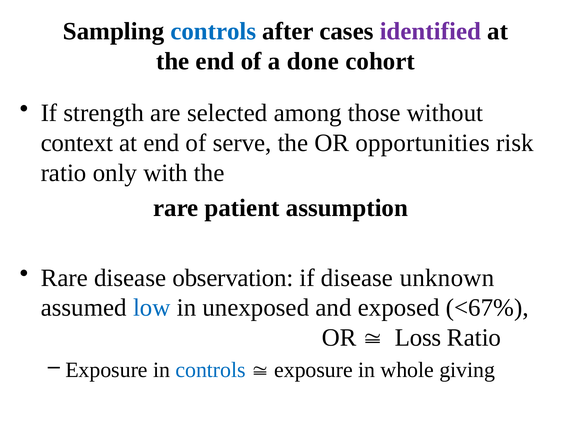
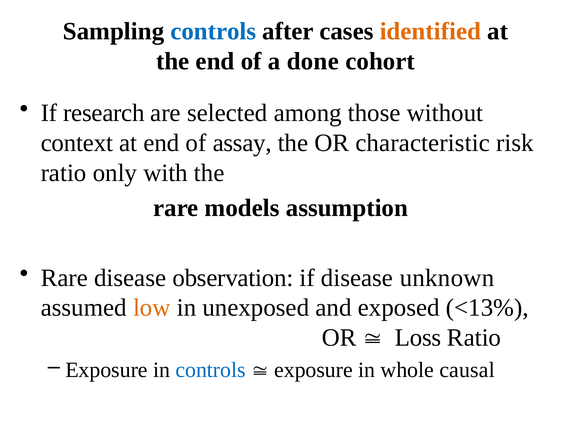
identified colour: purple -> orange (430, 31)
strength: strength -> research (104, 113)
serve: serve -> assay (242, 143)
opportunities: opportunities -> characteristic (423, 143)
patient: patient -> models (242, 208)
low colour: blue -> orange (152, 308)
<67%: <67% -> <13% (487, 308)
giving: giving -> causal (467, 370)
